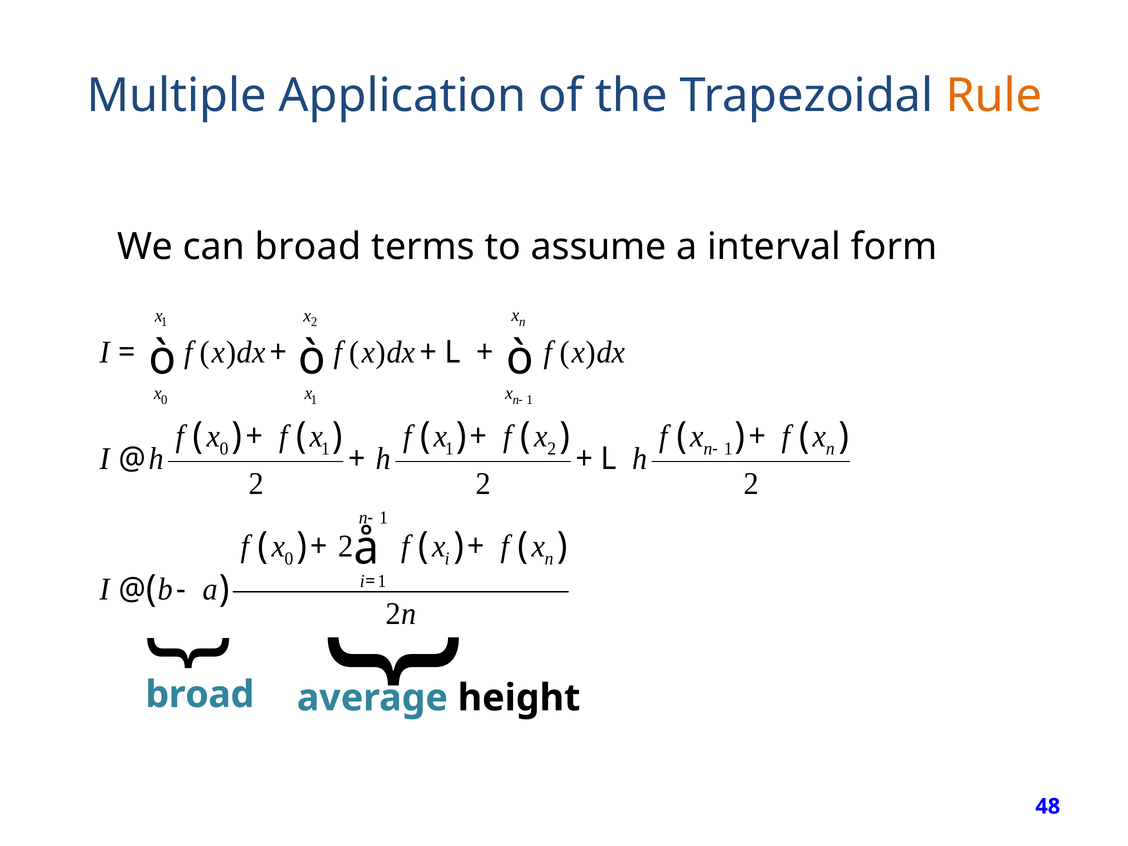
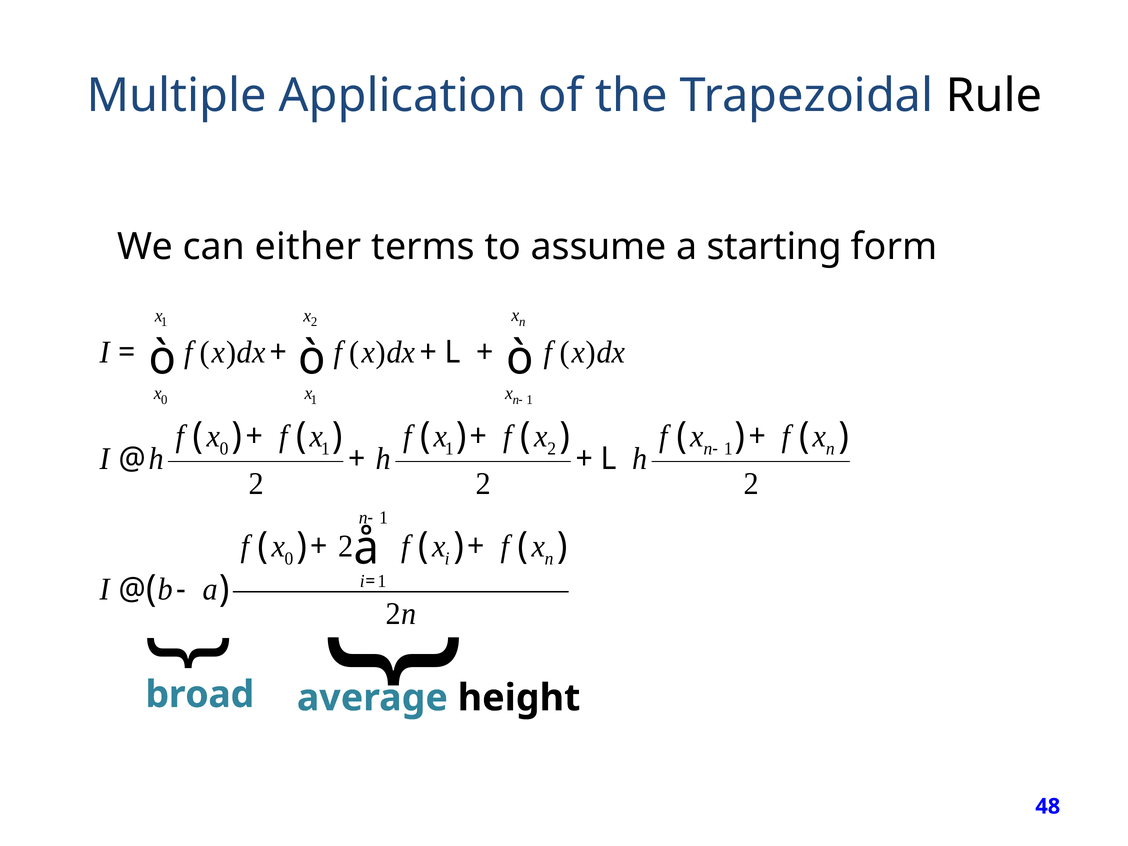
Rule colour: orange -> black (994, 96)
can broad: broad -> either (308, 247)
interval: interval -> starting (774, 247)
